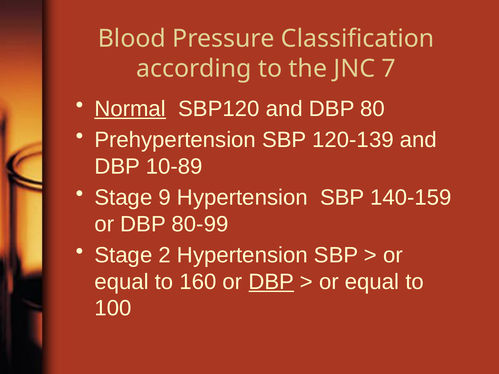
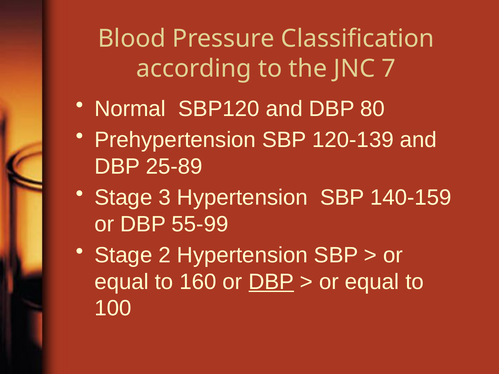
Normal underline: present -> none (130, 109)
10-89: 10-89 -> 25-89 (174, 167)
9: 9 -> 3 (165, 198)
80-99: 80-99 -> 55-99 (200, 224)
